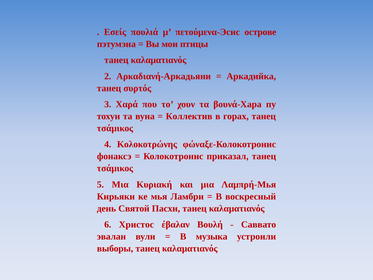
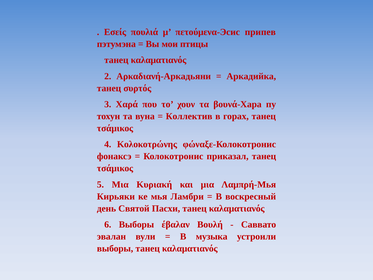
острове: острове -> припев (260, 32)
6 Христос: Христос -> Выборы (136, 224)
